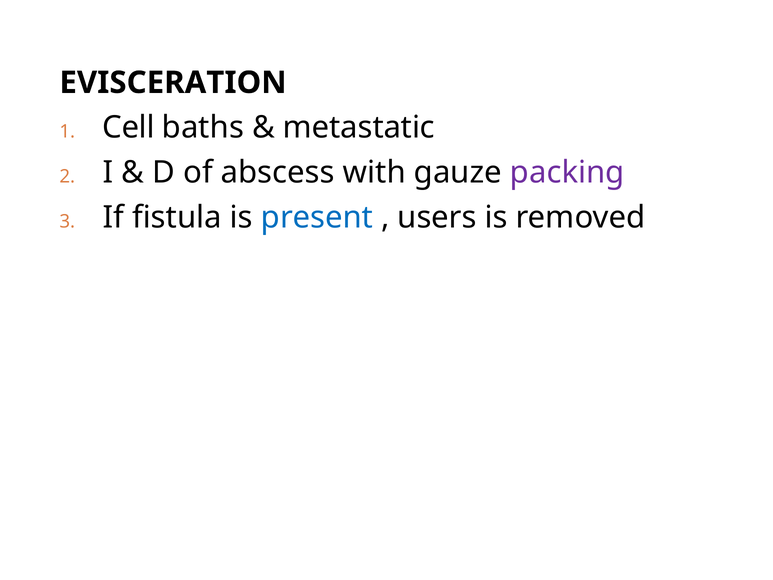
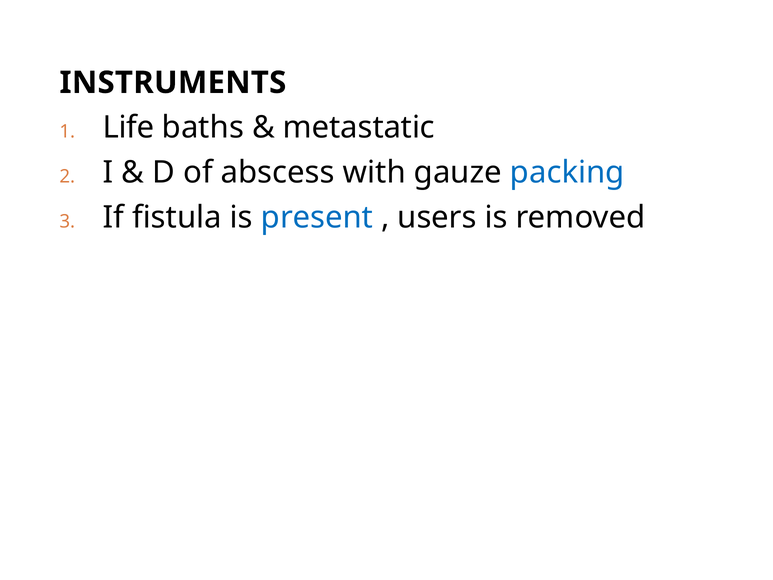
EVISCERATION: EVISCERATION -> INSTRUMENTS (173, 83)
Cell: Cell -> Life (129, 128)
packing colour: purple -> blue (567, 172)
